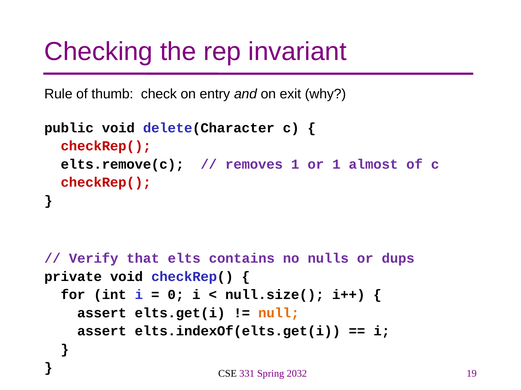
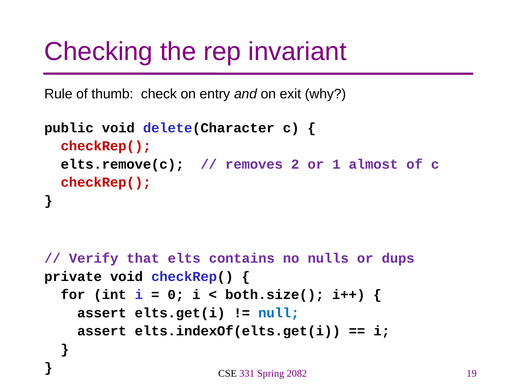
removes 1: 1 -> 2 (295, 165)
null.size(: null.size( -> both.size( (275, 295)
null colour: orange -> blue (279, 314)
2032: 2032 -> 2082 (297, 374)
